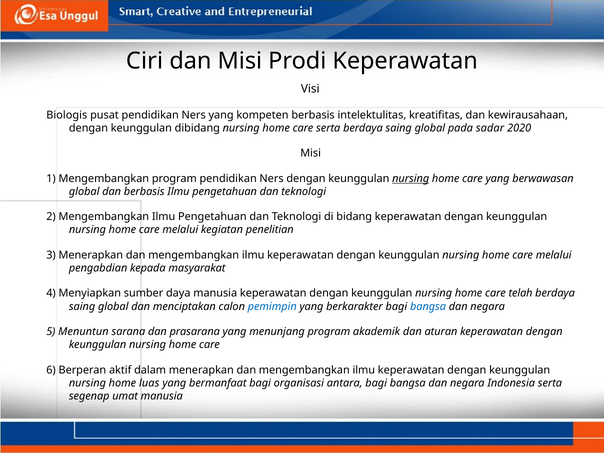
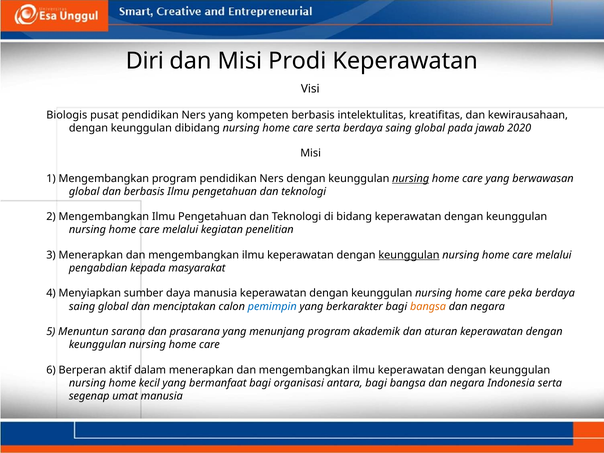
Ciri: Ciri -> Diri (145, 61)
sadar: sadar -> jawab (490, 128)
keunggulan underline: none -> present (409, 255)
telah: telah -> peka (520, 293)
bangsa colour: blue -> orange (428, 306)
luas: luas -> kecil (149, 383)
